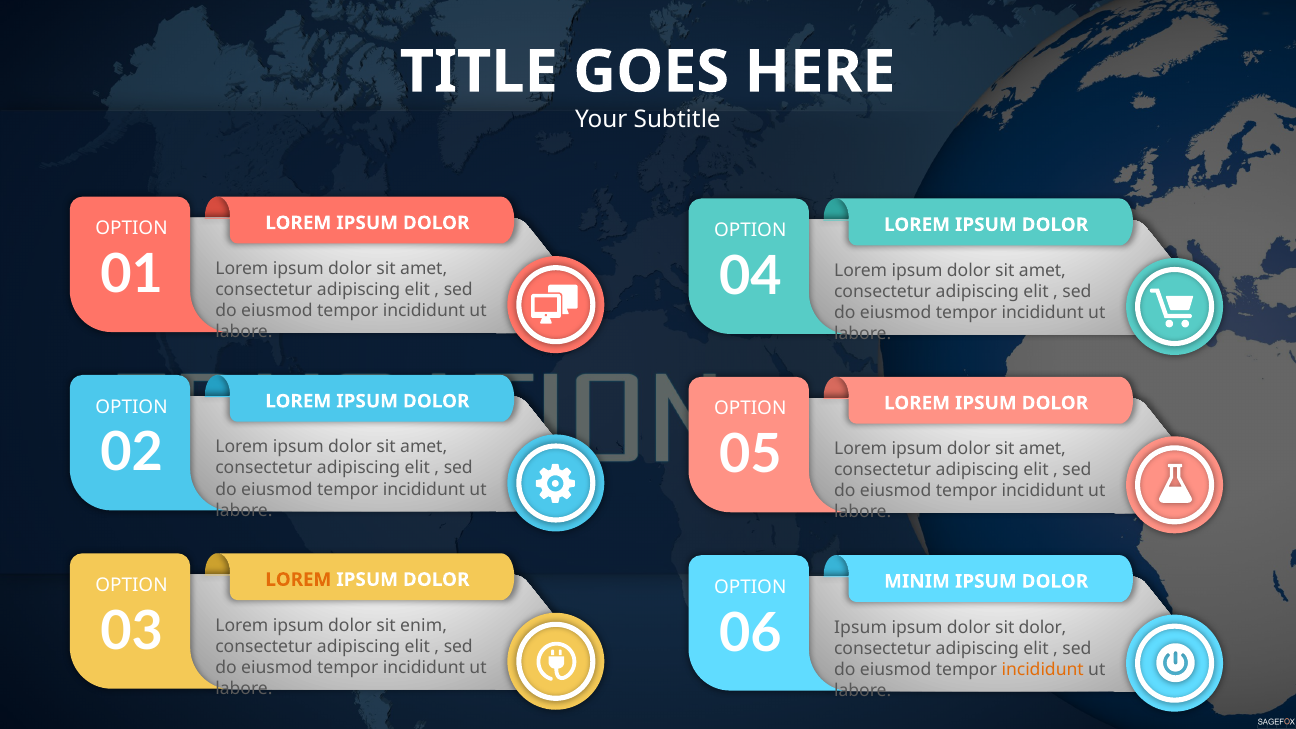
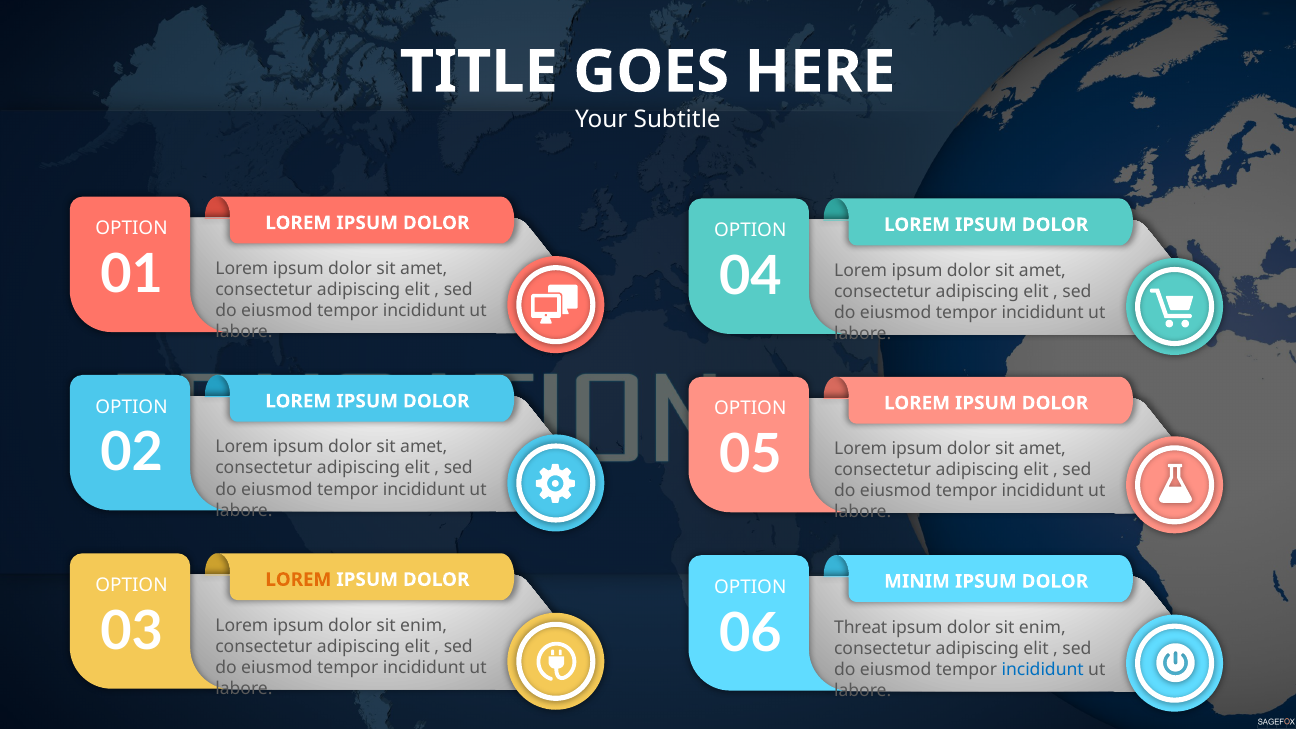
06 Ipsum: Ipsum -> Threat (861, 627)
dolor: dolor -> enim (1042, 627)
incididunt colour: orange -> blue (1043, 669)
